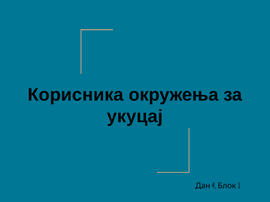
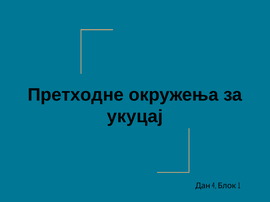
Корисника: Корисника -> Претходне (76, 95)
